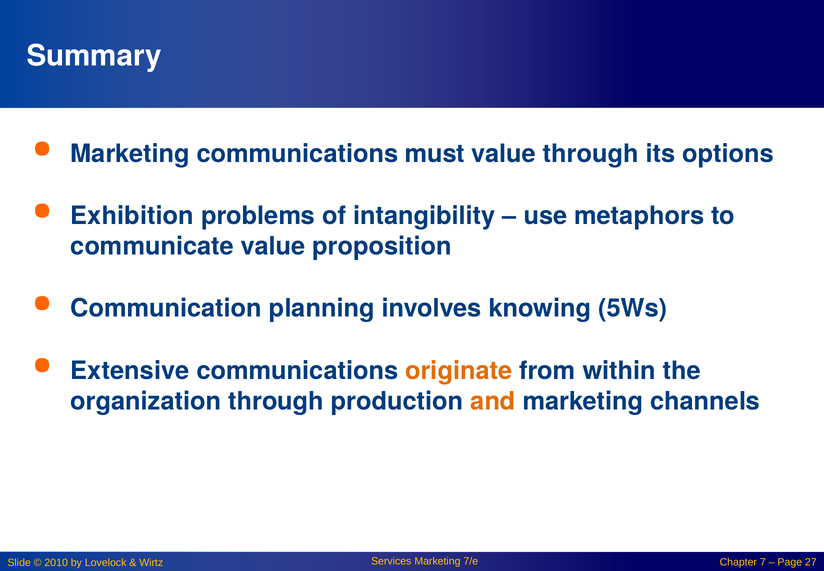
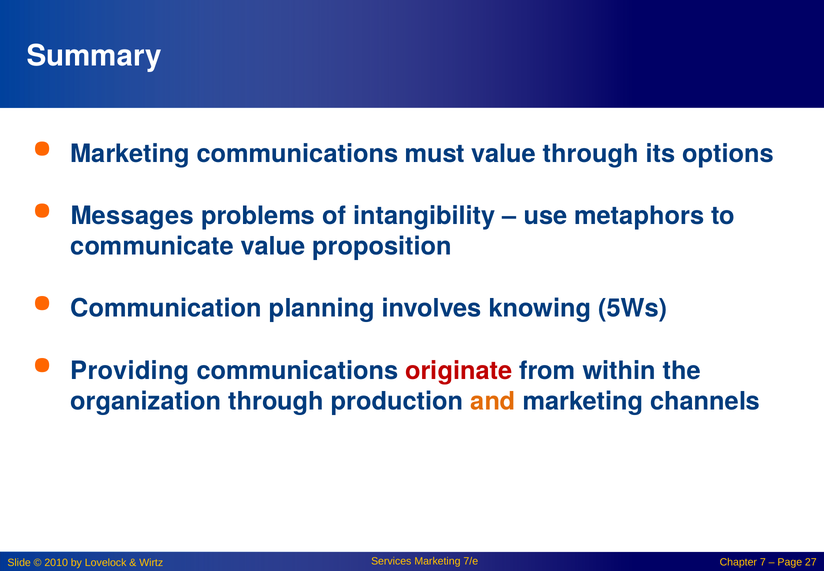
Exhibition: Exhibition -> Messages (132, 216)
Extensive: Extensive -> Providing (130, 370)
originate colour: orange -> red (459, 370)
